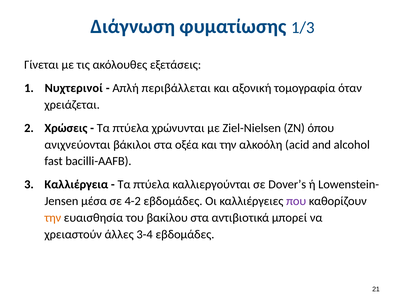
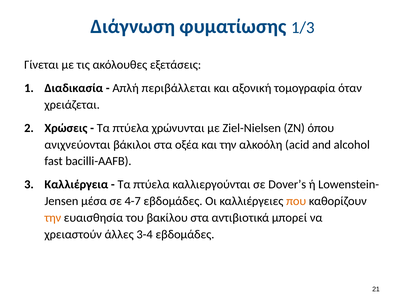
Νυχτερινοί: Νυχτερινοί -> Διαδικασία (74, 88)
4-2: 4-2 -> 4-7 (133, 201)
που colour: purple -> orange (296, 201)
